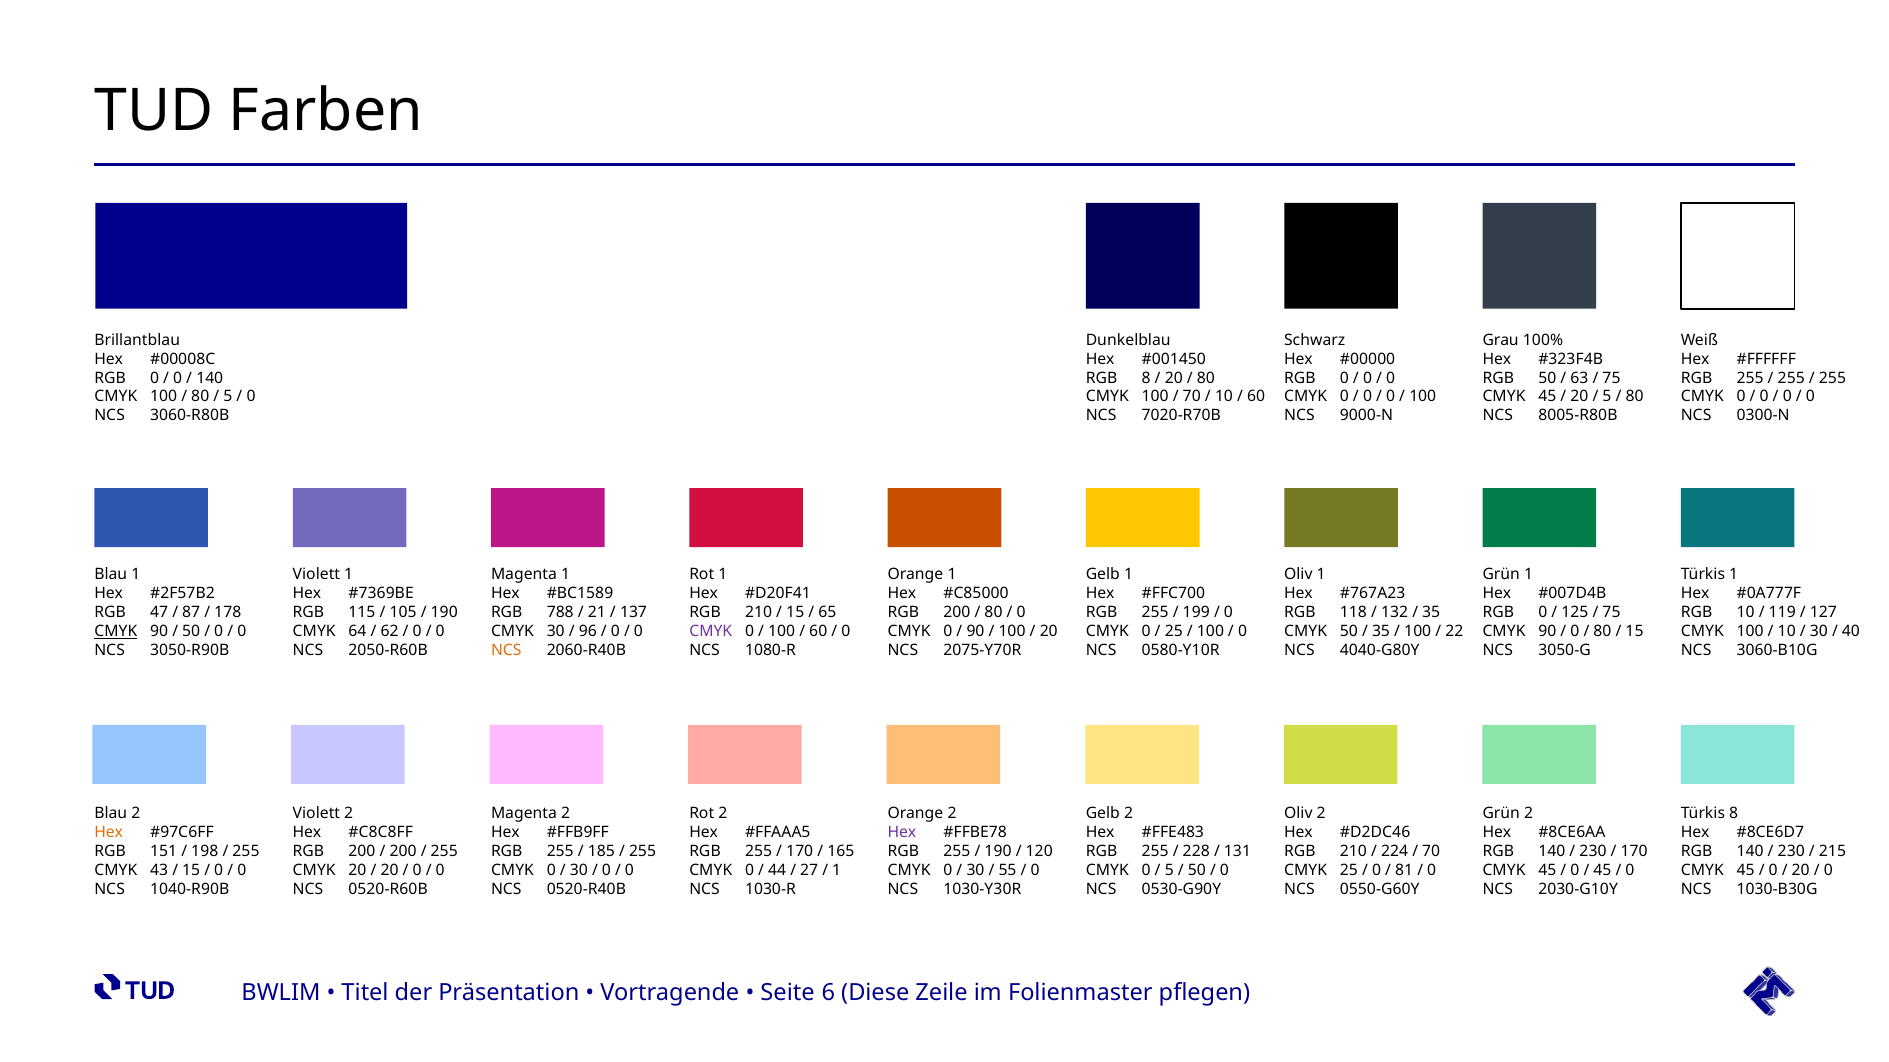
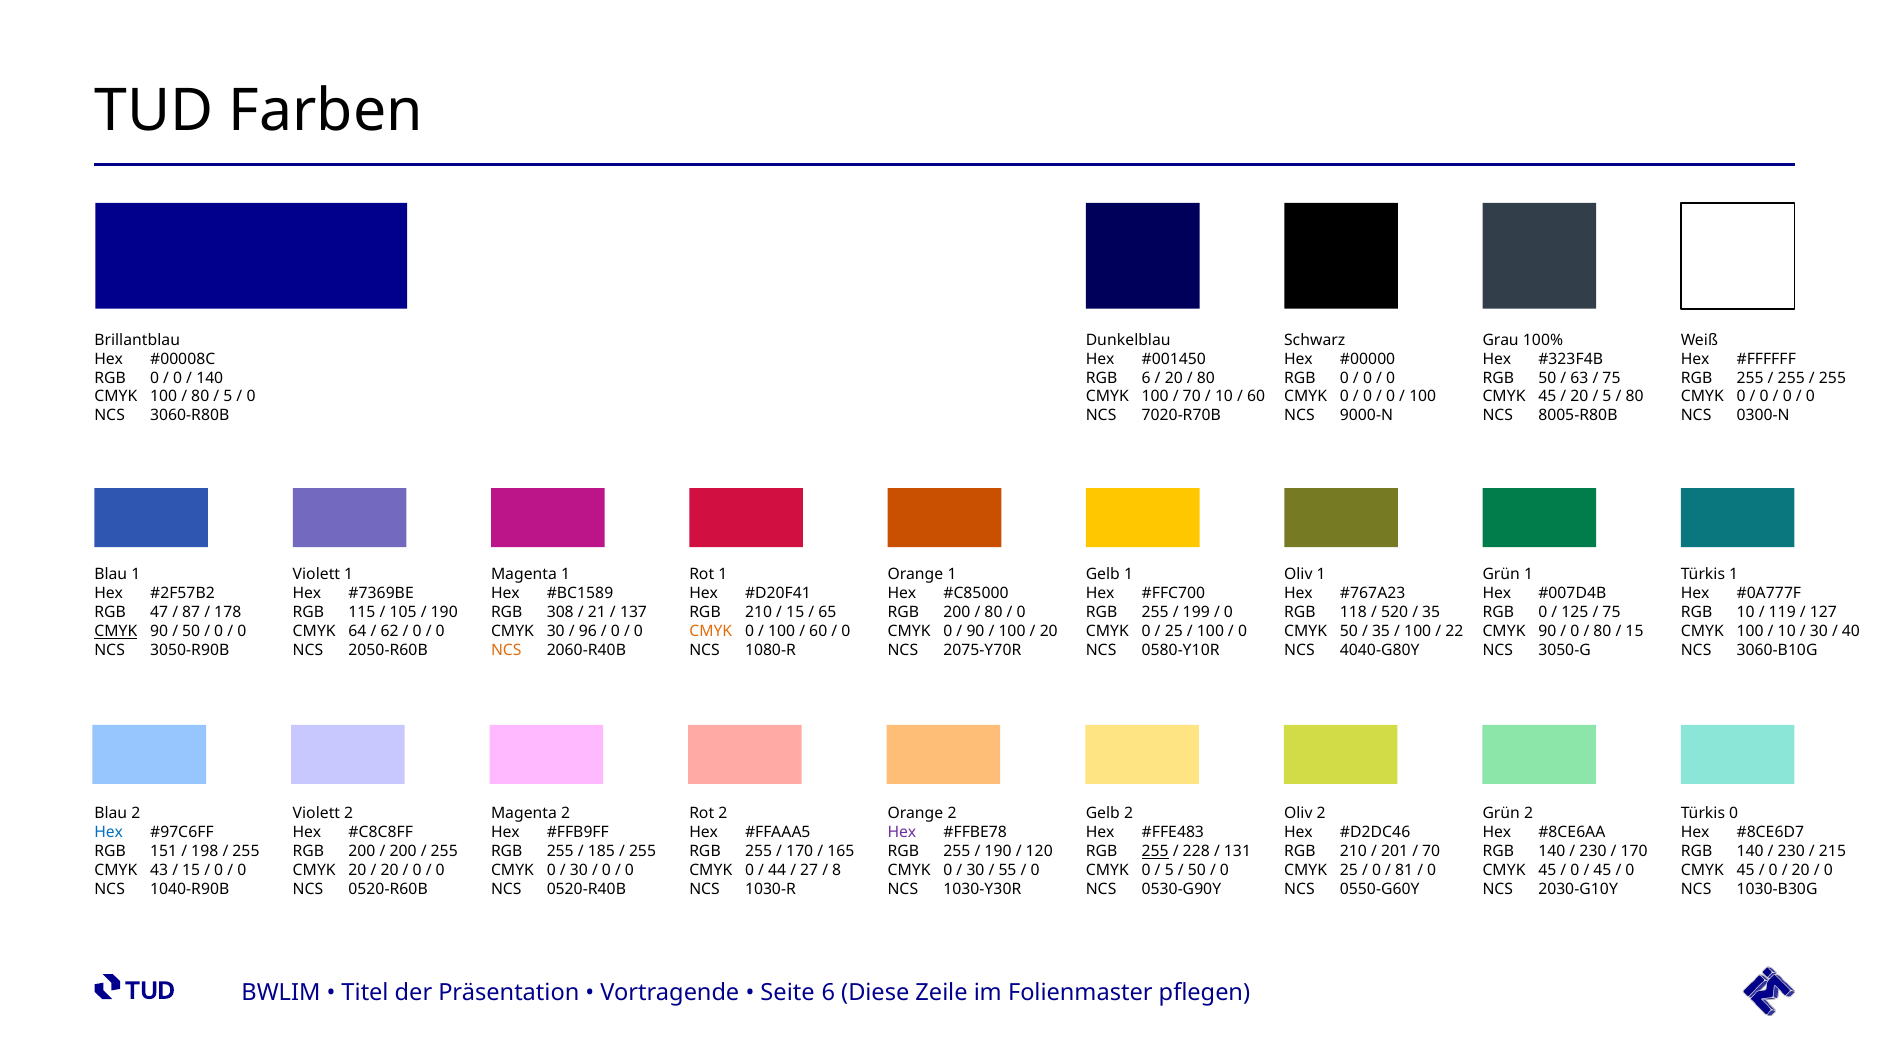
RGB 8: 8 -> 6 (1146, 378)
788: 788 -> 308 (560, 613)
132: 132 -> 520 (1395, 613)
CMYK colour: purple -> orange (711, 632)
Türkis 8: 8 -> 0 (1734, 814)
Hex colour: orange -> blue (109, 833)
255 underline: none -> present (1155, 852)
224: 224 -> 201 (1395, 852)
1: 1 -> 8 (837, 871)
